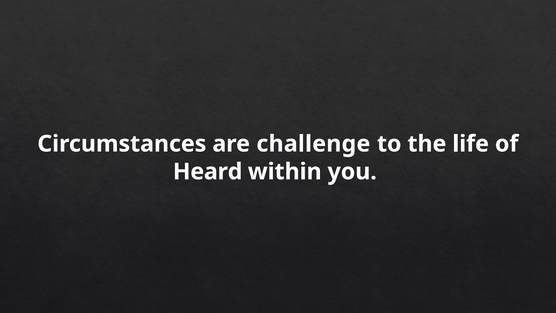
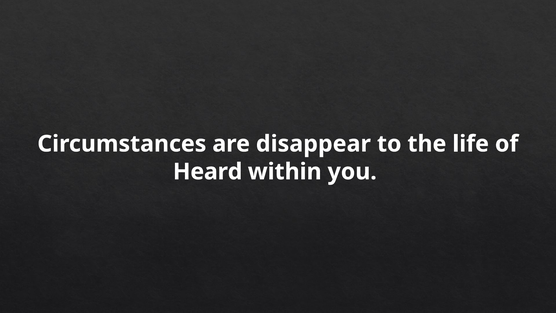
challenge: challenge -> disappear (313, 144)
